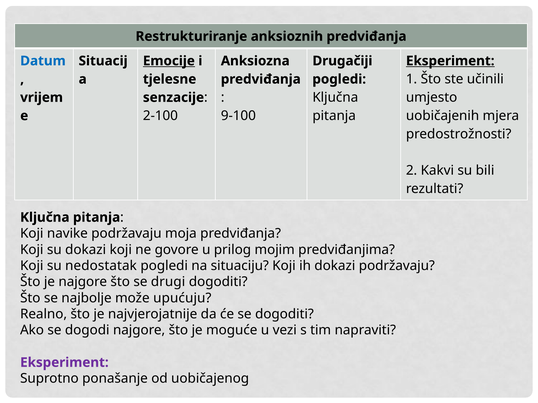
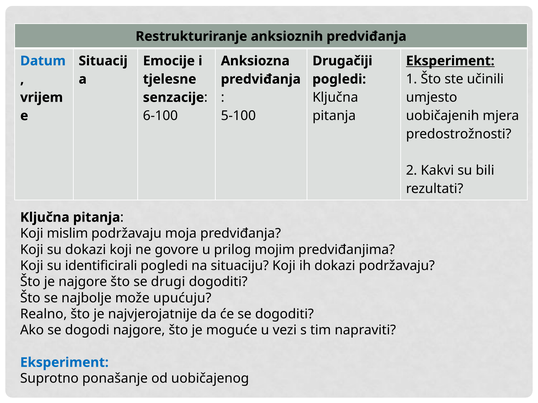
Emocije underline: present -> none (169, 61)
2-100: 2-100 -> 6-100 (160, 116)
9-100: 9-100 -> 5-100 (238, 116)
navike: navike -> mislim (67, 234)
nedostatak: nedostatak -> identificirali (101, 266)
Eksperiment colour: purple -> blue (64, 363)
